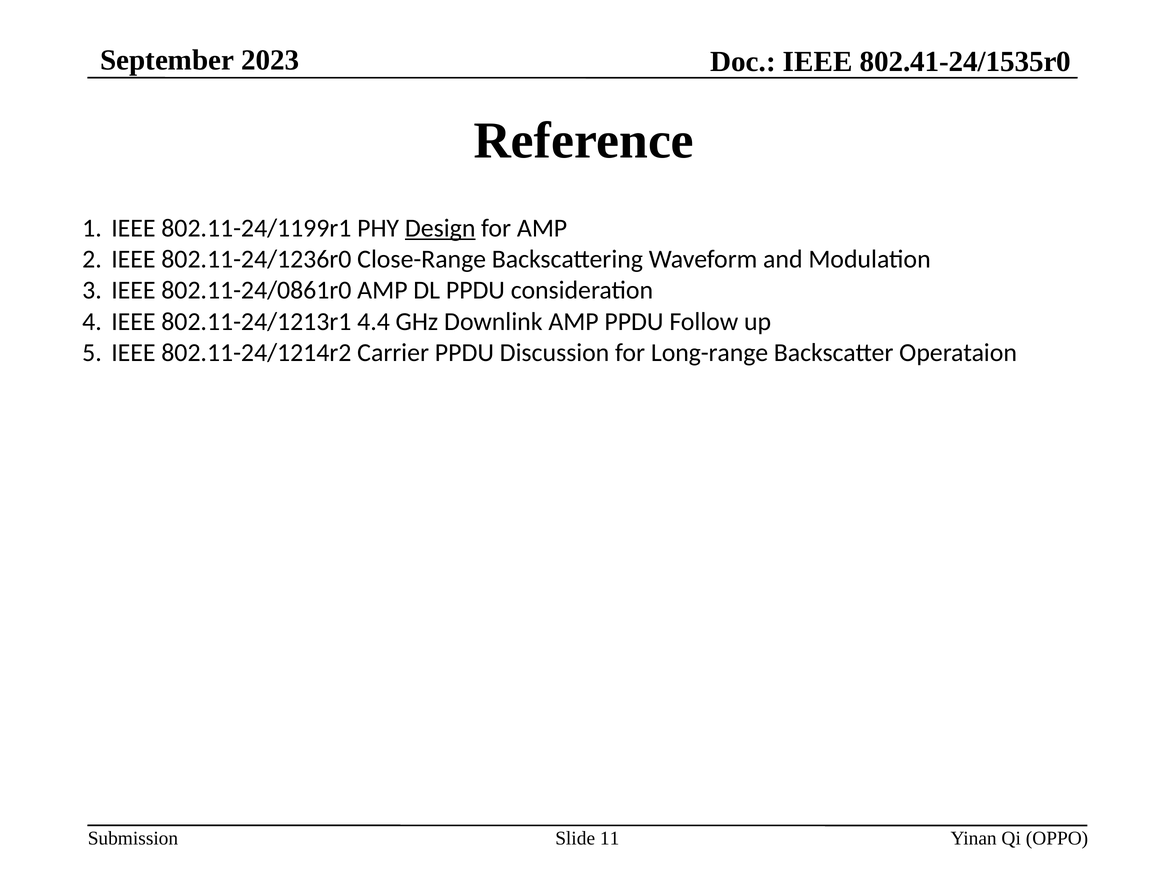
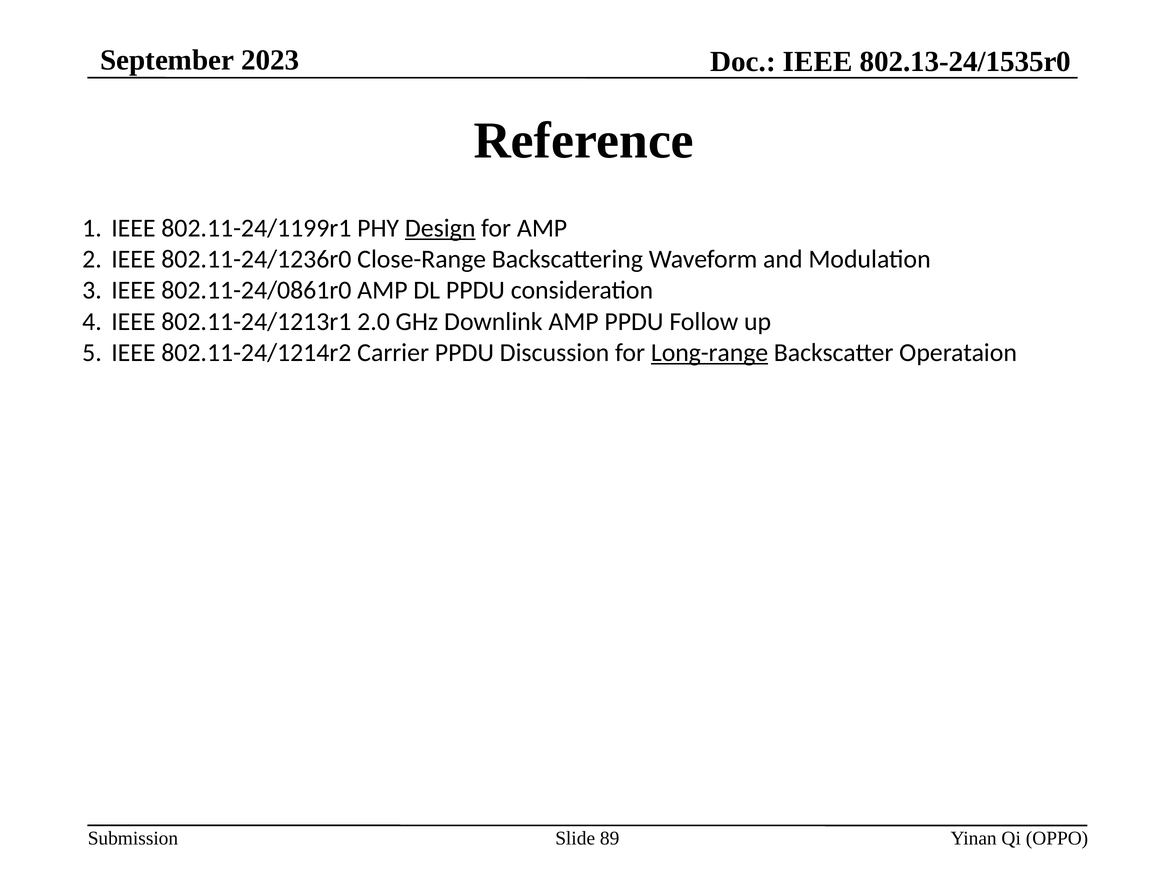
802.41-24/1535r0: 802.41-24/1535r0 -> 802.13-24/1535r0 (965, 62)
4.4: 4.4 -> 2.0 (374, 321)
Long-range underline: none -> present (710, 352)
11: 11 -> 89 (610, 838)
